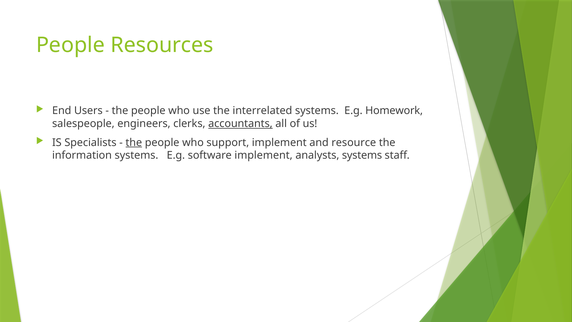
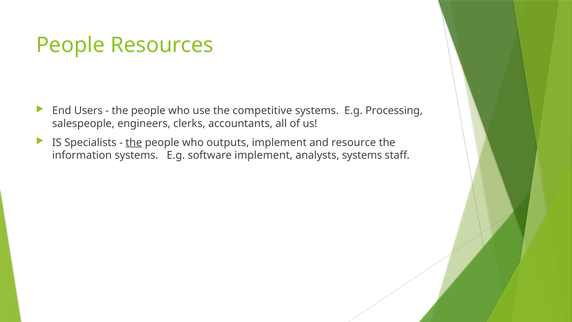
interrelated: interrelated -> competitive (262, 111)
Homework: Homework -> Processing (394, 111)
accountants underline: present -> none (240, 124)
support: support -> outputs (228, 142)
